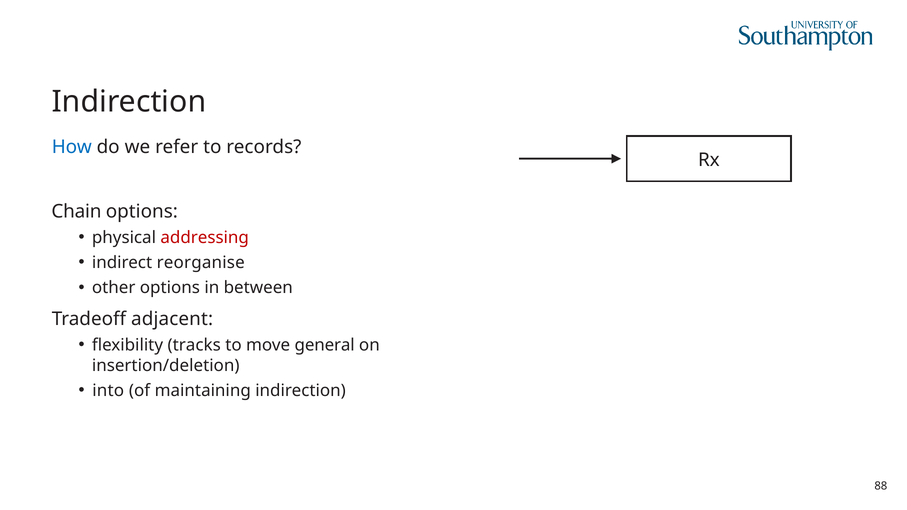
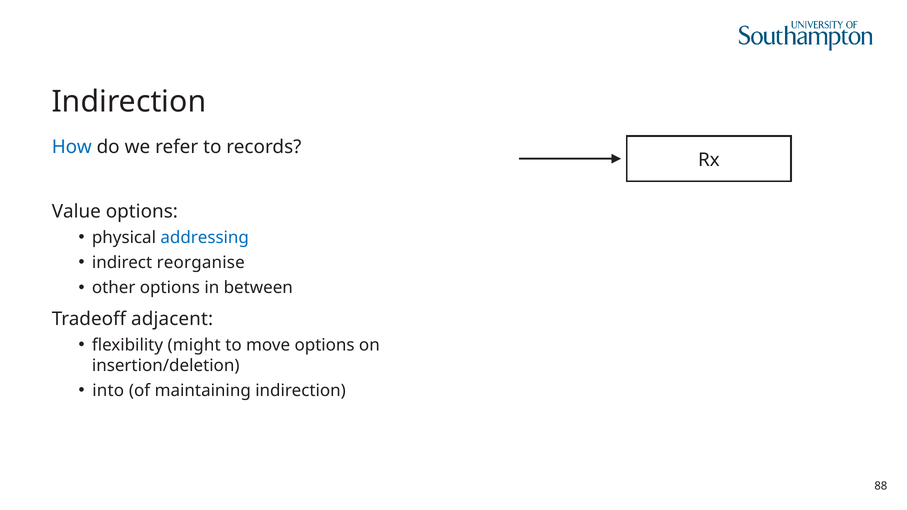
Chain: Chain -> Value (76, 212)
addressing colour: red -> blue (205, 238)
tracks: tracks -> might (194, 345)
move general: general -> options (325, 345)
